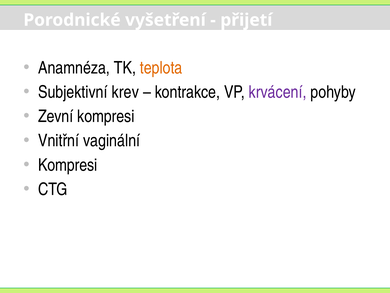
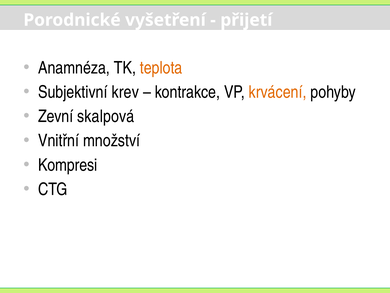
krvácení colour: purple -> orange (278, 92)
Zevní kompresi: kompresi -> skalpová (106, 116)
vaginální: vaginální -> množství (112, 140)
